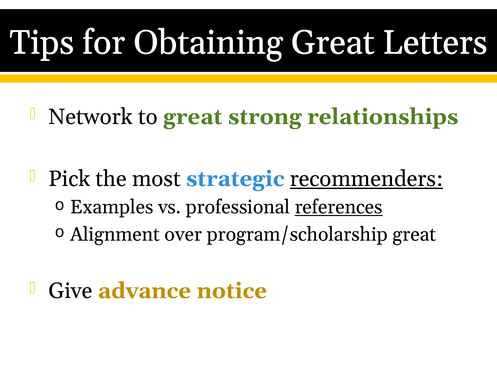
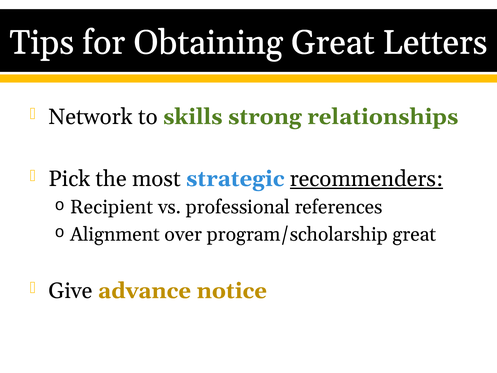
to great: great -> skills (193, 117)
Examples: Examples -> Recipient (112, 207)
references underline: present -> none (339, 207)
